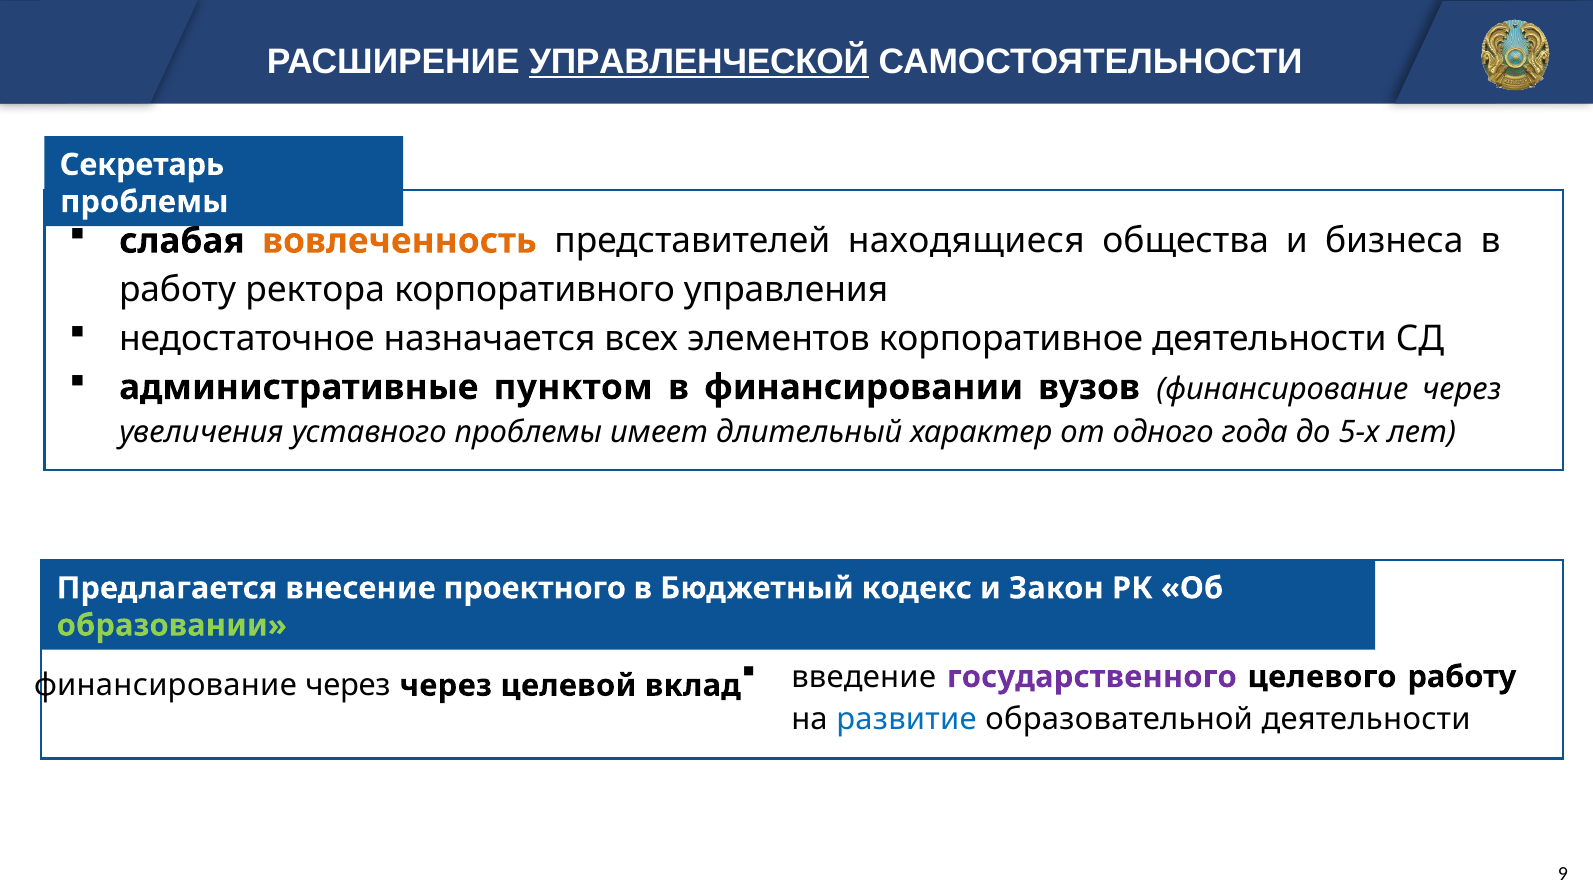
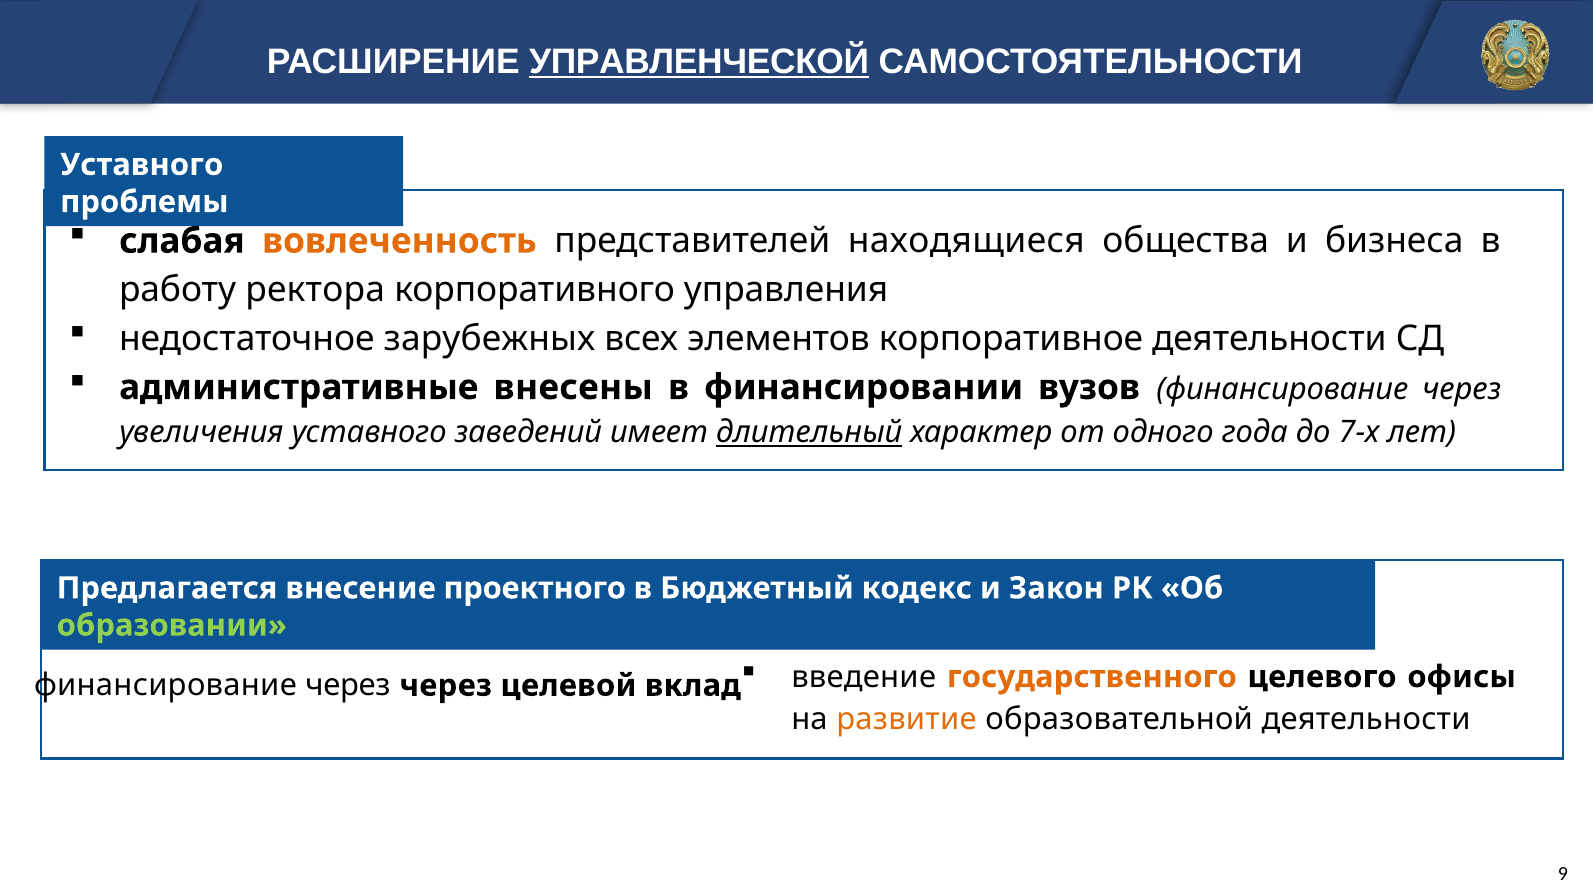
Секретарь: Секретарь -> Уставного (142, 165)
назначается: назначается -> зарубежных (489, 339)
пунктом: пунктом -> внесены (573, 387)
уставного проблемы: проблемы -> заведений (528, 432)
длительный underline: none -> present (809, 432)
5-х: 5-х -> 7-х (1359, 432)
государственного colour: purple -> orange (1092, 677)
целевого работу: работу -> офисы (1462, 677)
развитие colour: blue -> orange (907, 720)
